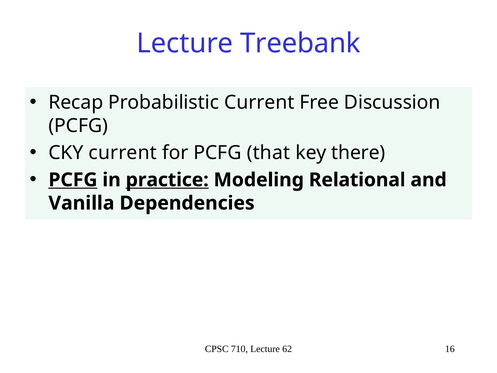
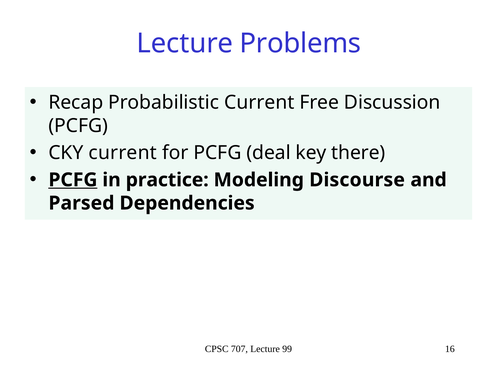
Treebank: Treebank -> Problems (300, 43)
that: that -> deal (269, 153)
practice underline: present -> none (167, 180)
Relational: Relational -> Discourse (357, 180)
Vanilla: Vanilla -> Parsed (81, 203)
710: 710 -> 707 (239, 349)
62: 62 -> 99 (287, 349)
